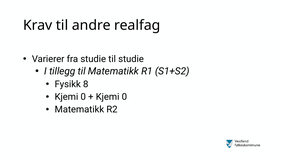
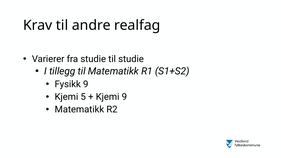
Fysikk 8: 8 -> 9 (86, 84)
0: 0 -> 5 (83, 97)
0: 0 -> 9 (124, 97)
